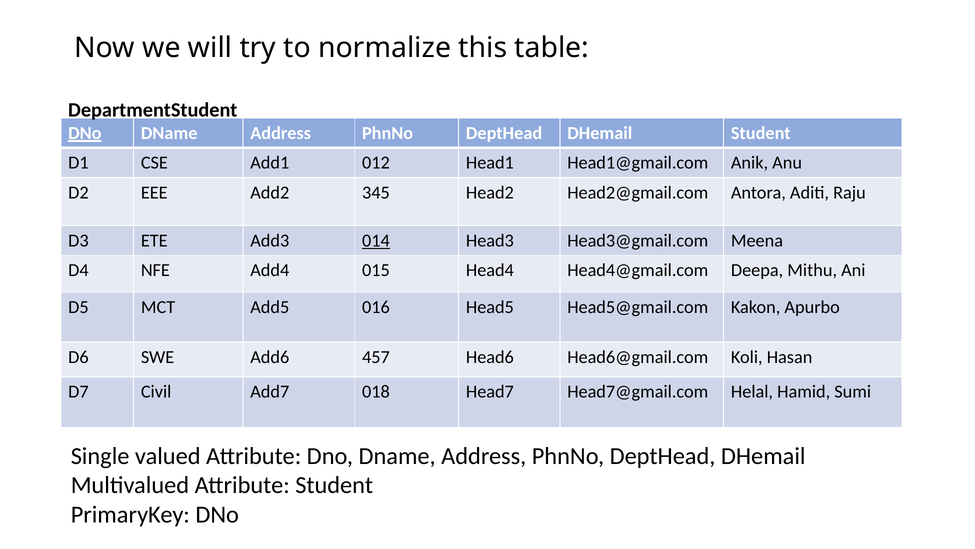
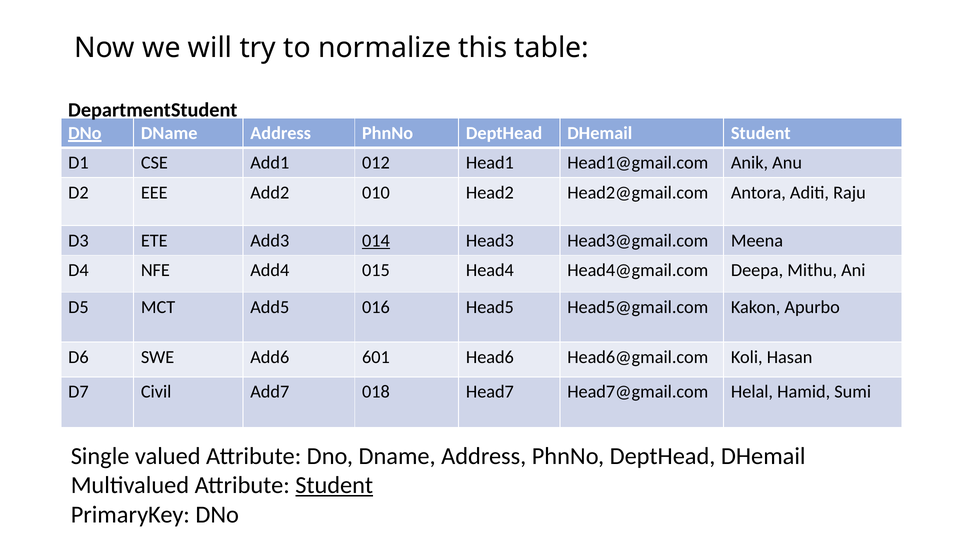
345: 345 -> 010 (376, 192)
457: 457 -> 601 (376, 357)
Student underline: none -> present (334, 485)
